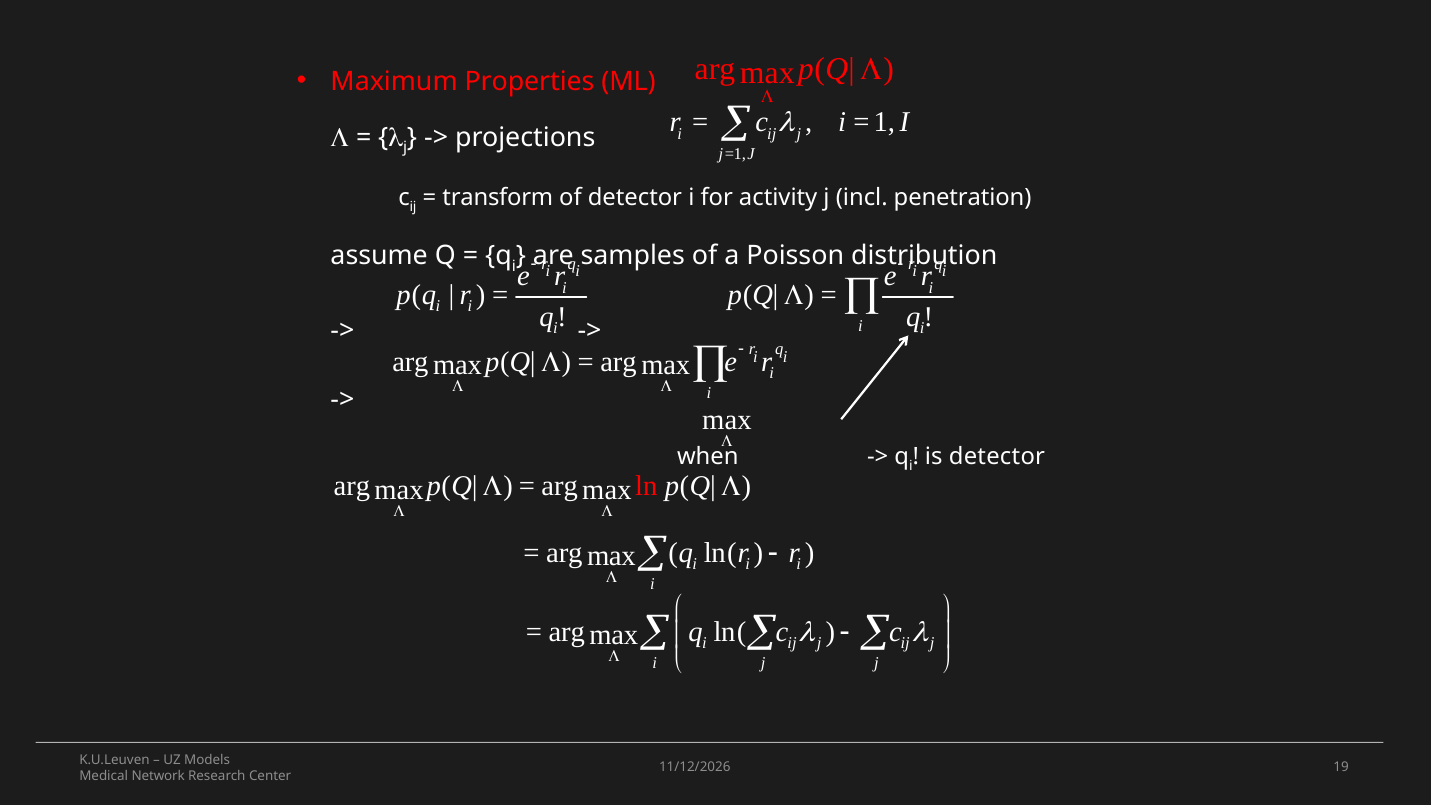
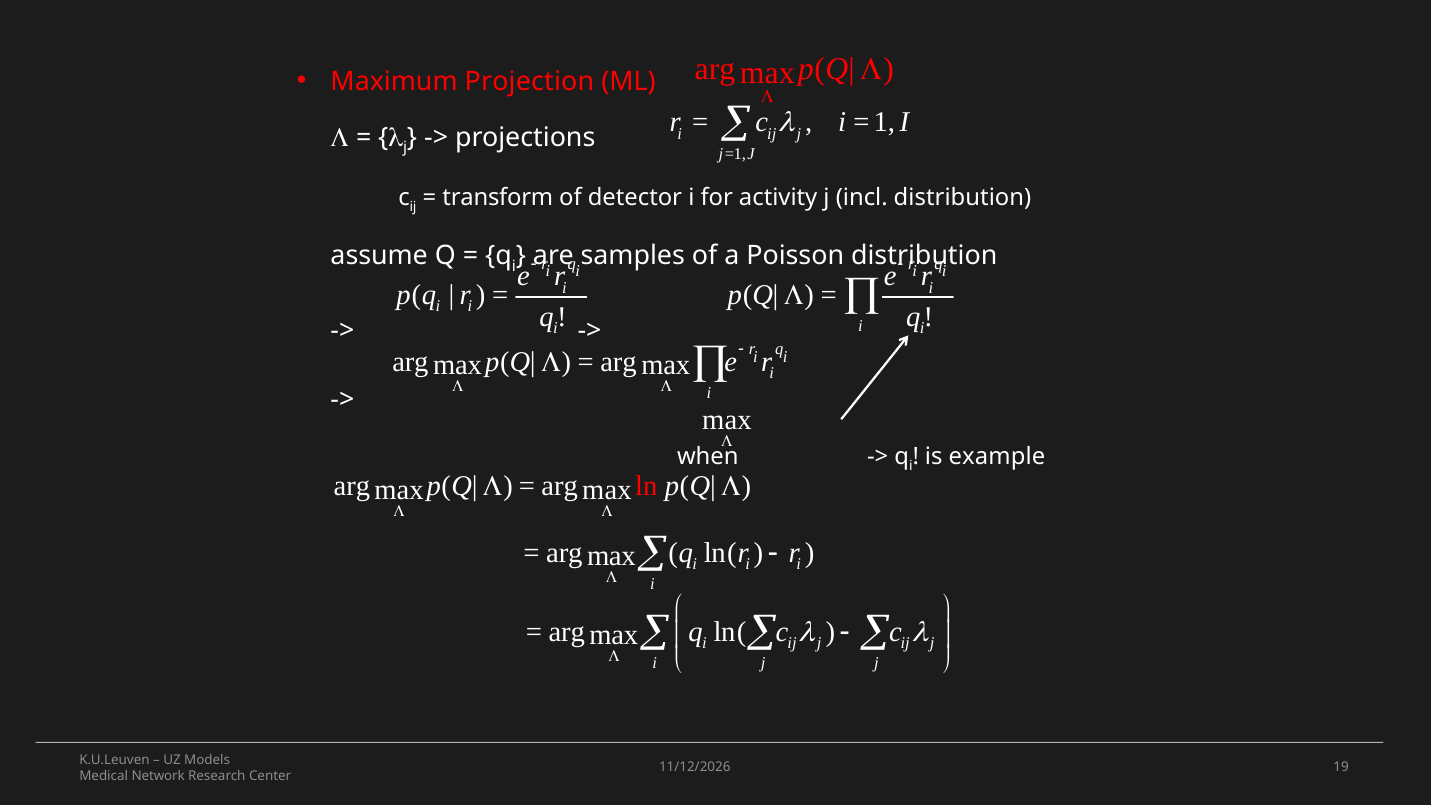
Properties: Properties -> Projection (529, 81)
incl penetration: penetration -> distribution (963, 198)
is detector: detector -> example (997, 456)
